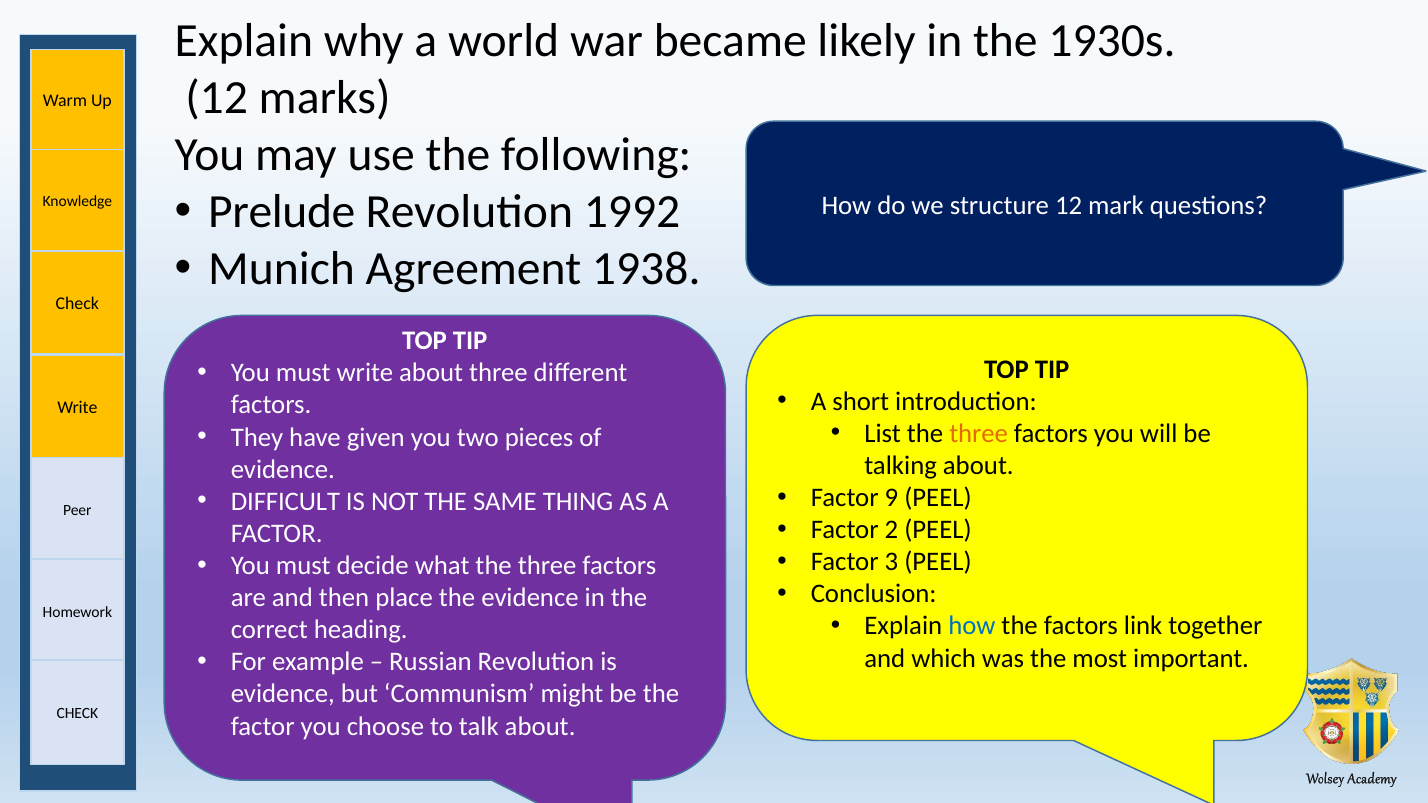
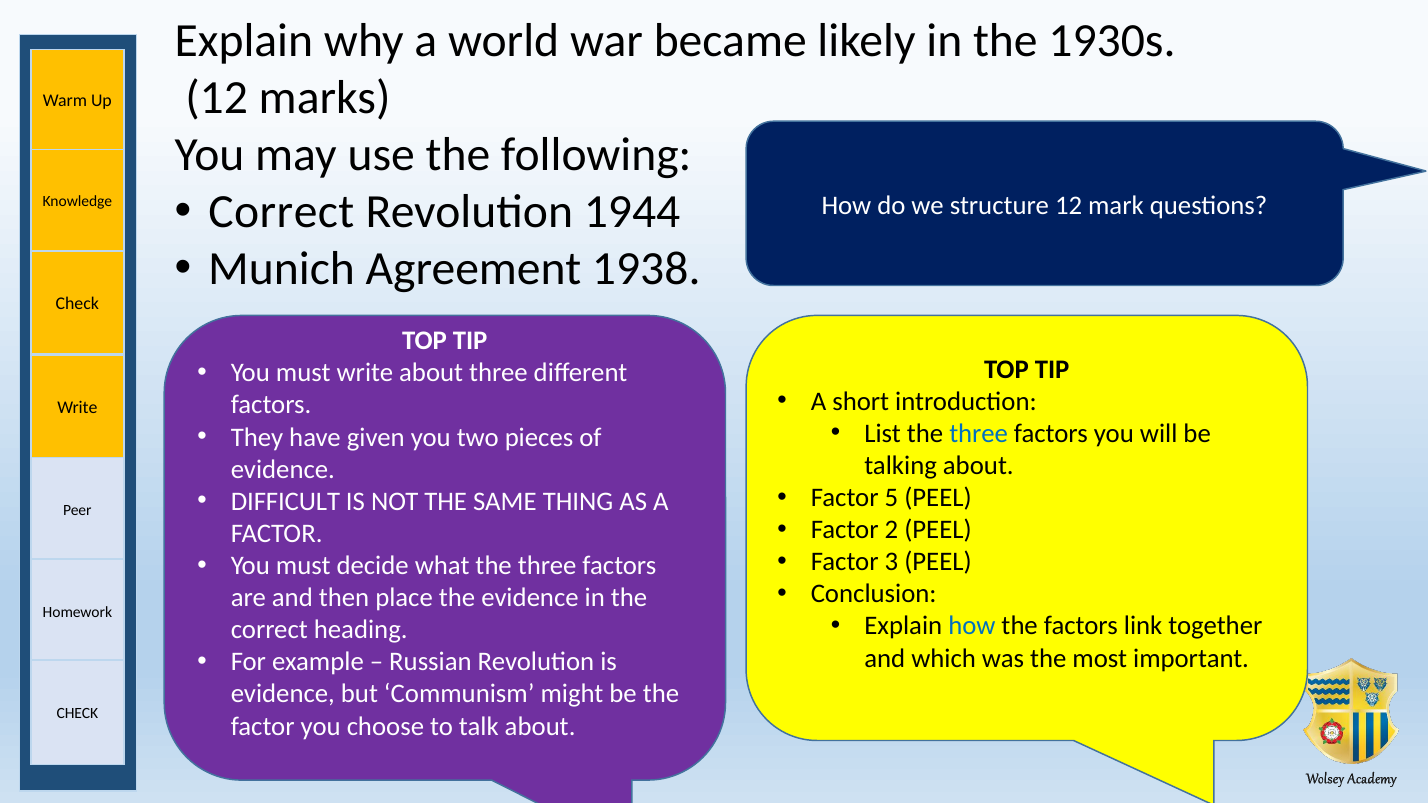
Prelude: Prelude -> Correct (281, 212)
1992: 1992 -> 1944 (632, 212)
three colour: orange -> blue (979, 434)
9: 9 -> 5 (891, 498)
